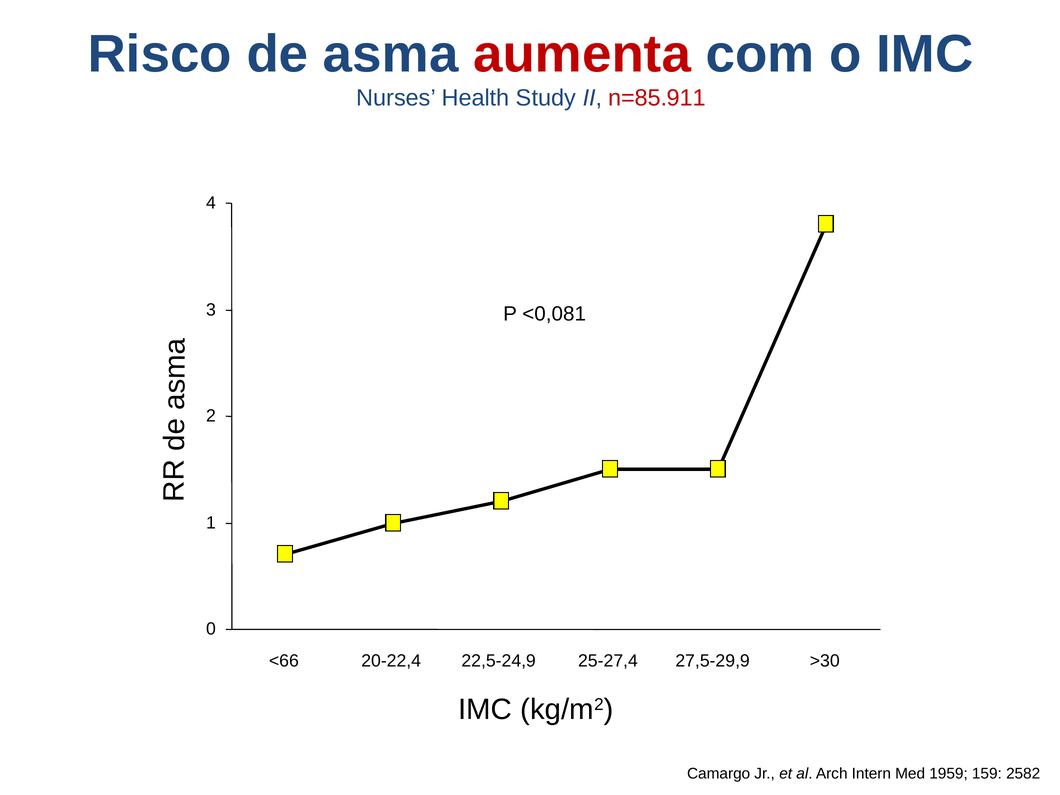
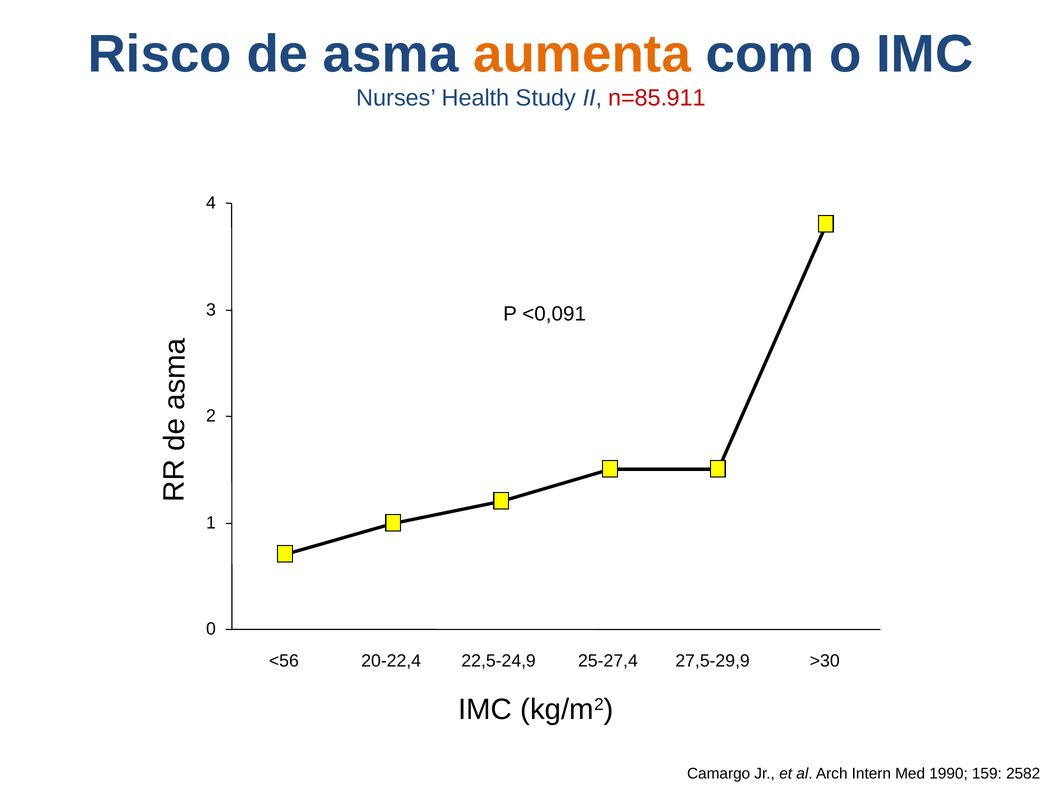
aumenta colour: red -> orange (582, 54)
<0,081: <0,081 -> <0,091 (554, 314)
<66: <66 -> <56 (284, 661)
1959: 1959 -> 1990 (949, 774)
